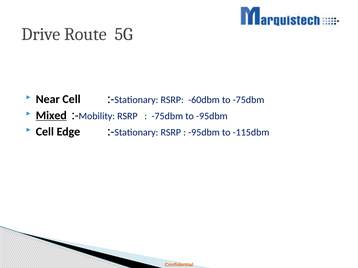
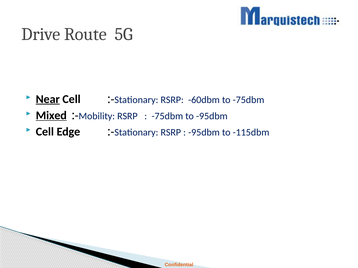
Near underline: none -> present (48, 99)
